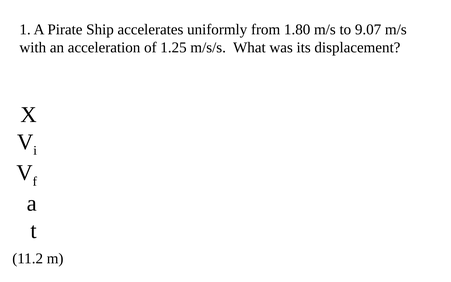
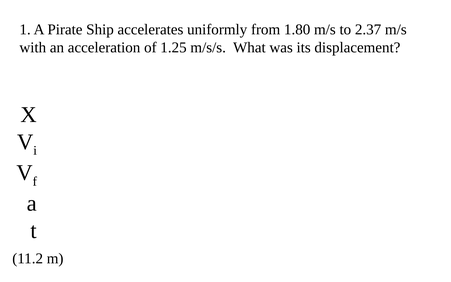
9.07: 9.07 -> 2.37 (368, 30)
